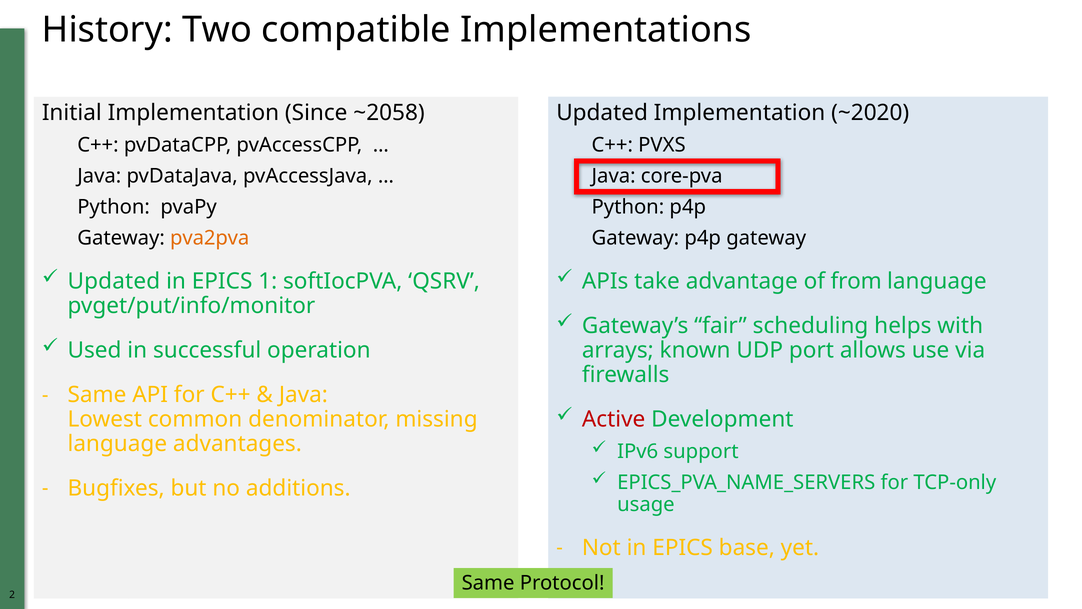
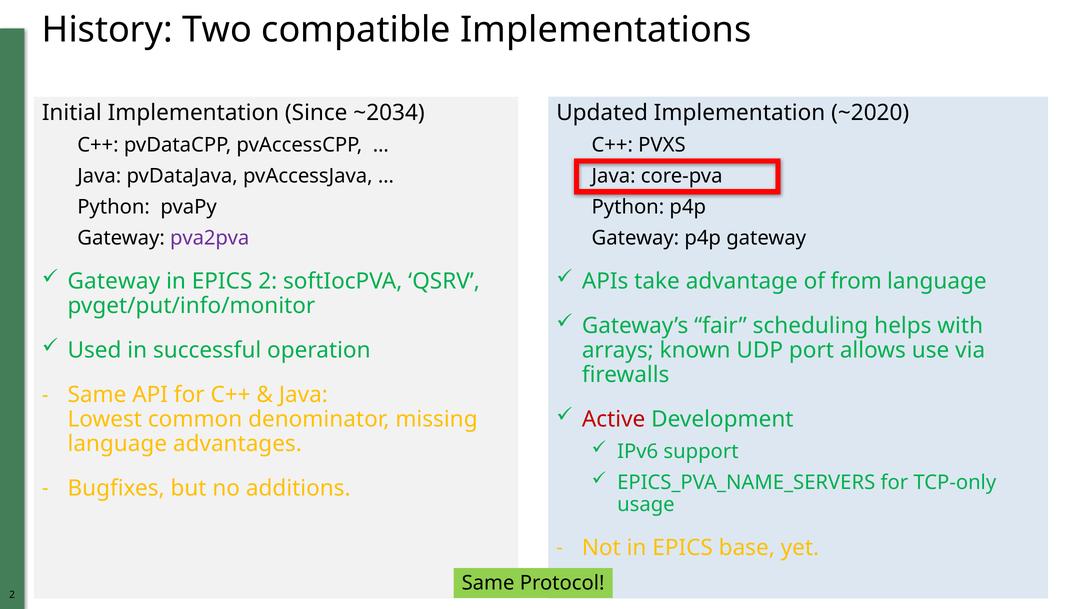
~2058: ~2058 -> ~2034 (389, 113)
pva2pva colour: orange -> purple (210, 238)
Updated: Updated -> Gateway (114, 281)
EPICS 1: 1 -> 2 (268, 281)
